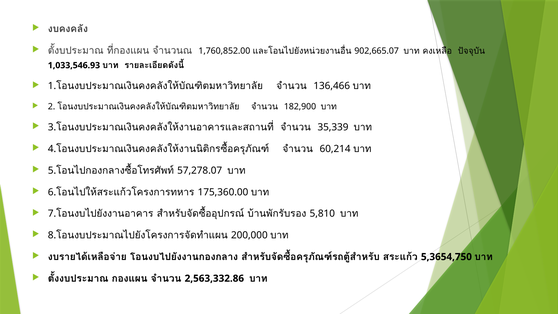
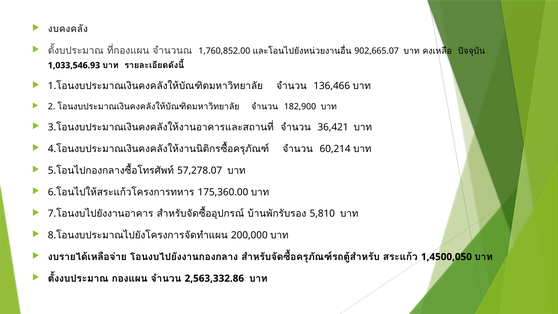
35,339: 35,339 -> 36,421 (333, 127)
5,3654,750: 5,3654,750 -> 1,4500,050 (446, 257)
